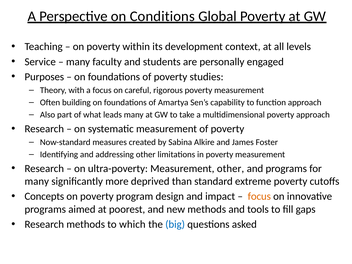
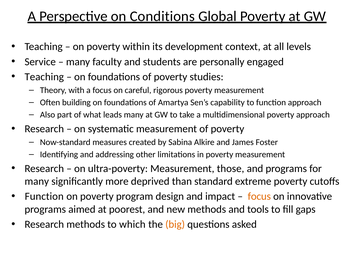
Purposes: Purposes -> Teaching (44, 77)
Measurement other: other -> those (231, 168)
Concepts: Concepts -> Function (44, 196)
big colour: blue -> orange (175, 224)
